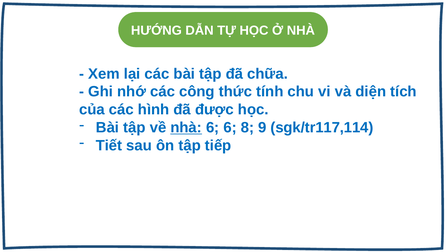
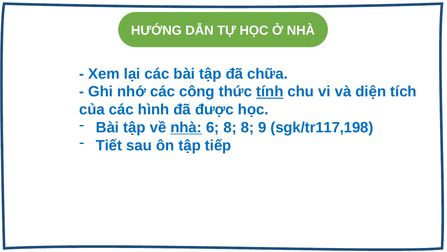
tính underline: none -> present (270, 91)
6 6: 6 -> 8 (230, 127)
sgk/tr117,114: sgk/tr117,114 -> sgk/tr117,198 (322, 127)
